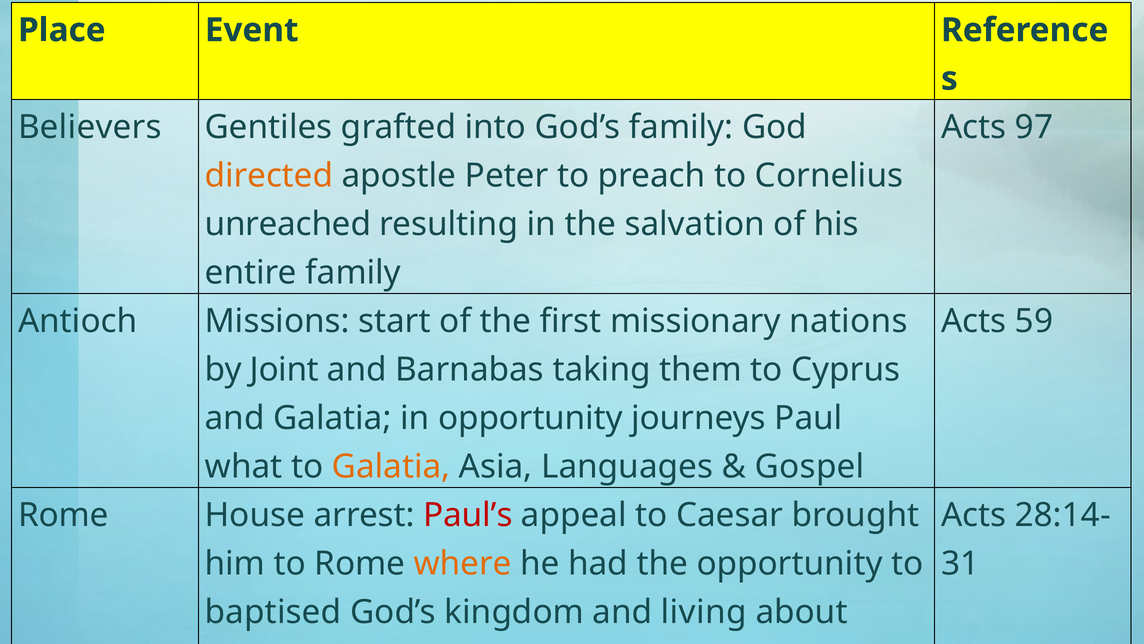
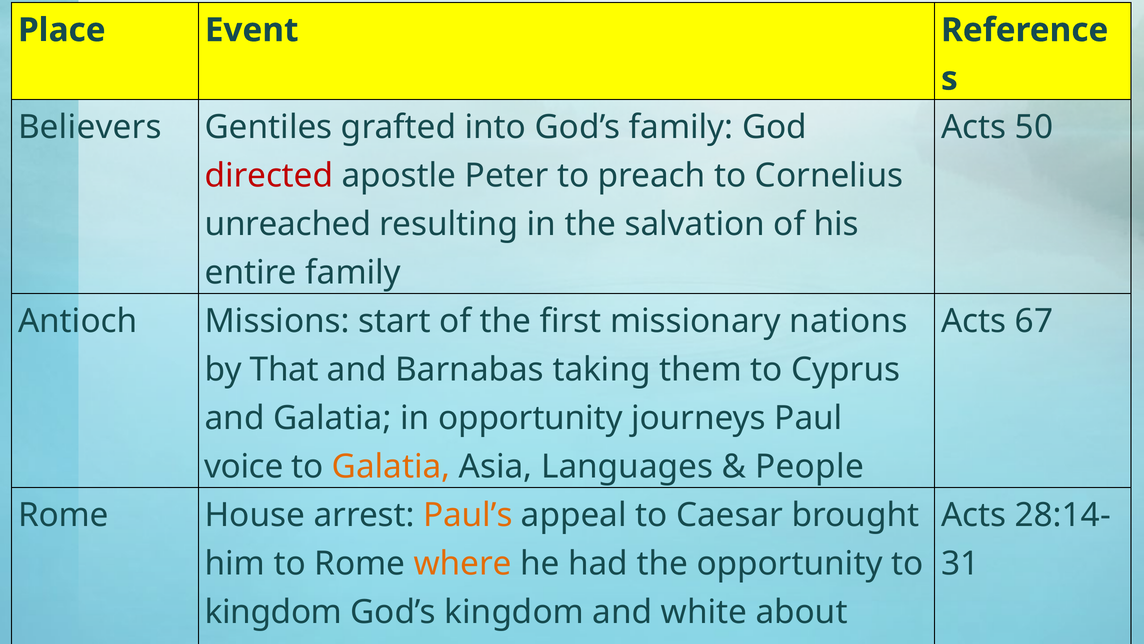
97: 97 -> 50 (1034, 127)
directed colour: orange -> red (269, 176)
59: 59 -> 67 (1034, 321)
Joint: Joint -> That (284, 370)
what: what -> voice (244, 467)
Gospel: Gospel -> People (810, 467)
Paul’s colour: red -> orange (468, 515)
baptised: baptised -> kingdom (273, 612)
living: living -> white (704, 612)
